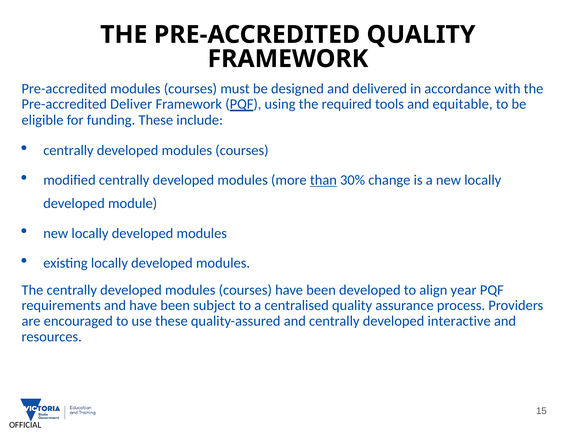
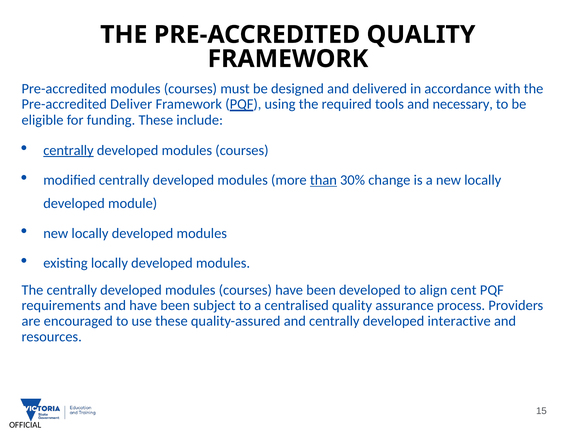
equitable: equitable -> necessary (463, 104)
centrally underline: none -> present (68, 150)
year: year -> cent (464, 290)
